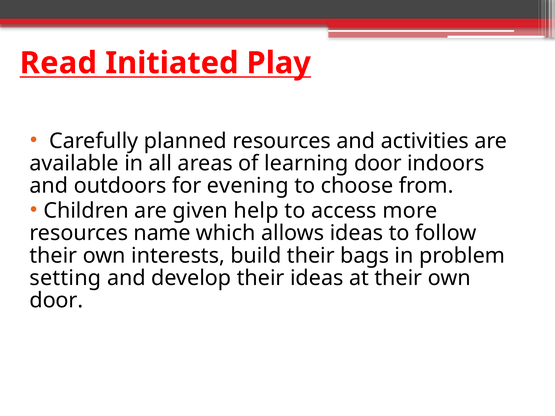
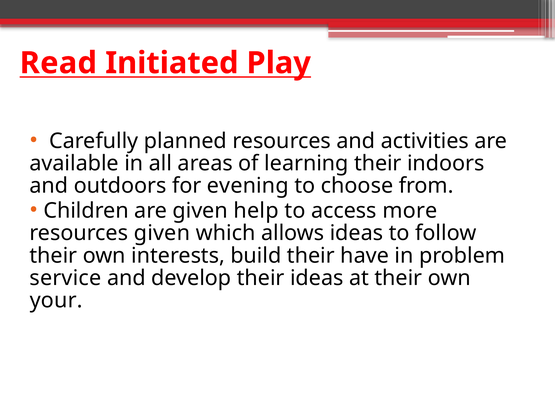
learning door: door -> their (378, 163)
resources name: name -> given (162, 233)
bags: bags -> have (365, 256)
setting: setting -> service (65, 278)
door: door -> your (56, 301)
